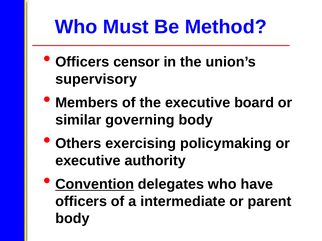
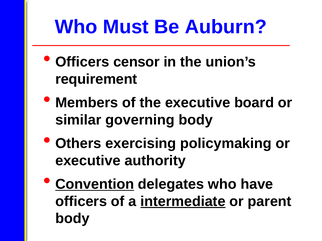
Method: Method -> Auburn (226, 27)
supervisory: supervisory -> requirement (96, 79)
intermediate underline: none -> present (183, 202)
